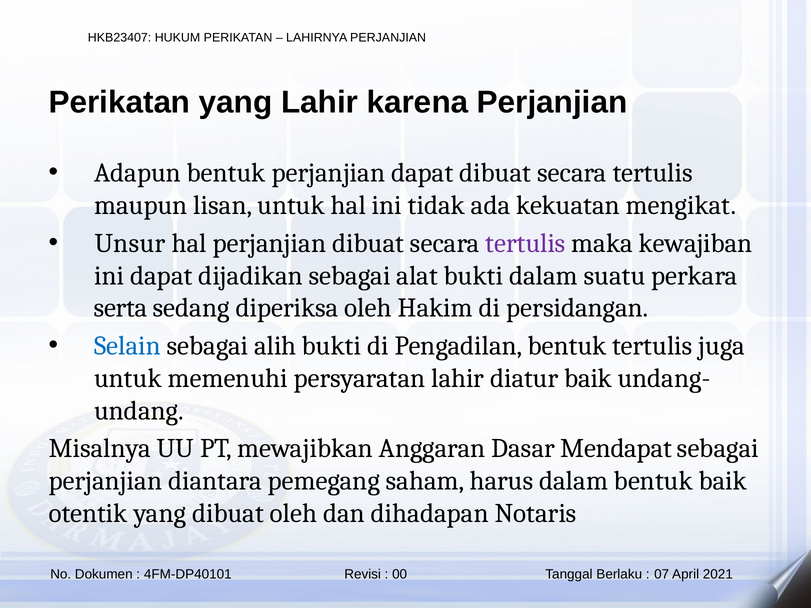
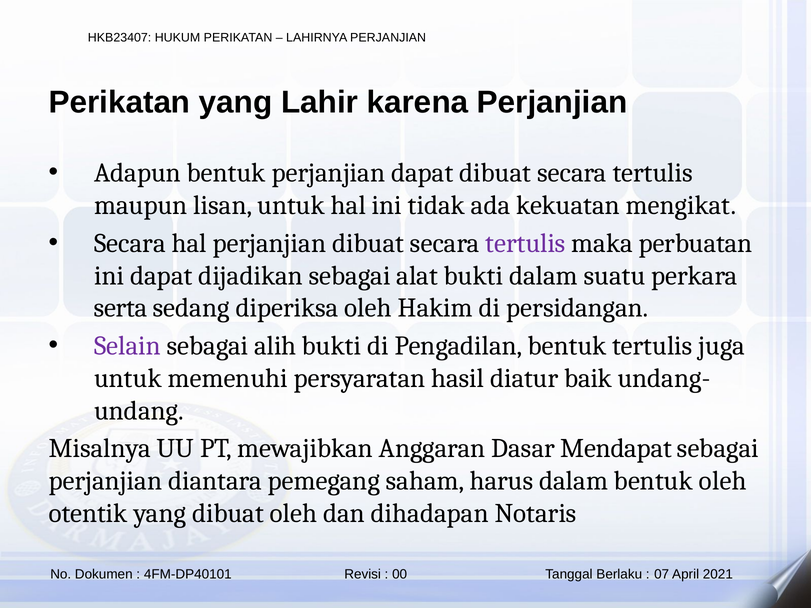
Unsur: Unsur -> Secara (130, 243)
kewajiban: kewajiban -> perbuatan (696, 243)
Selain colour: blue -> purple (128, 346)
persyaratan lahir: lahir -> hasil (458, 378)
bentuk baik: baik -> oleh (723, 481)
